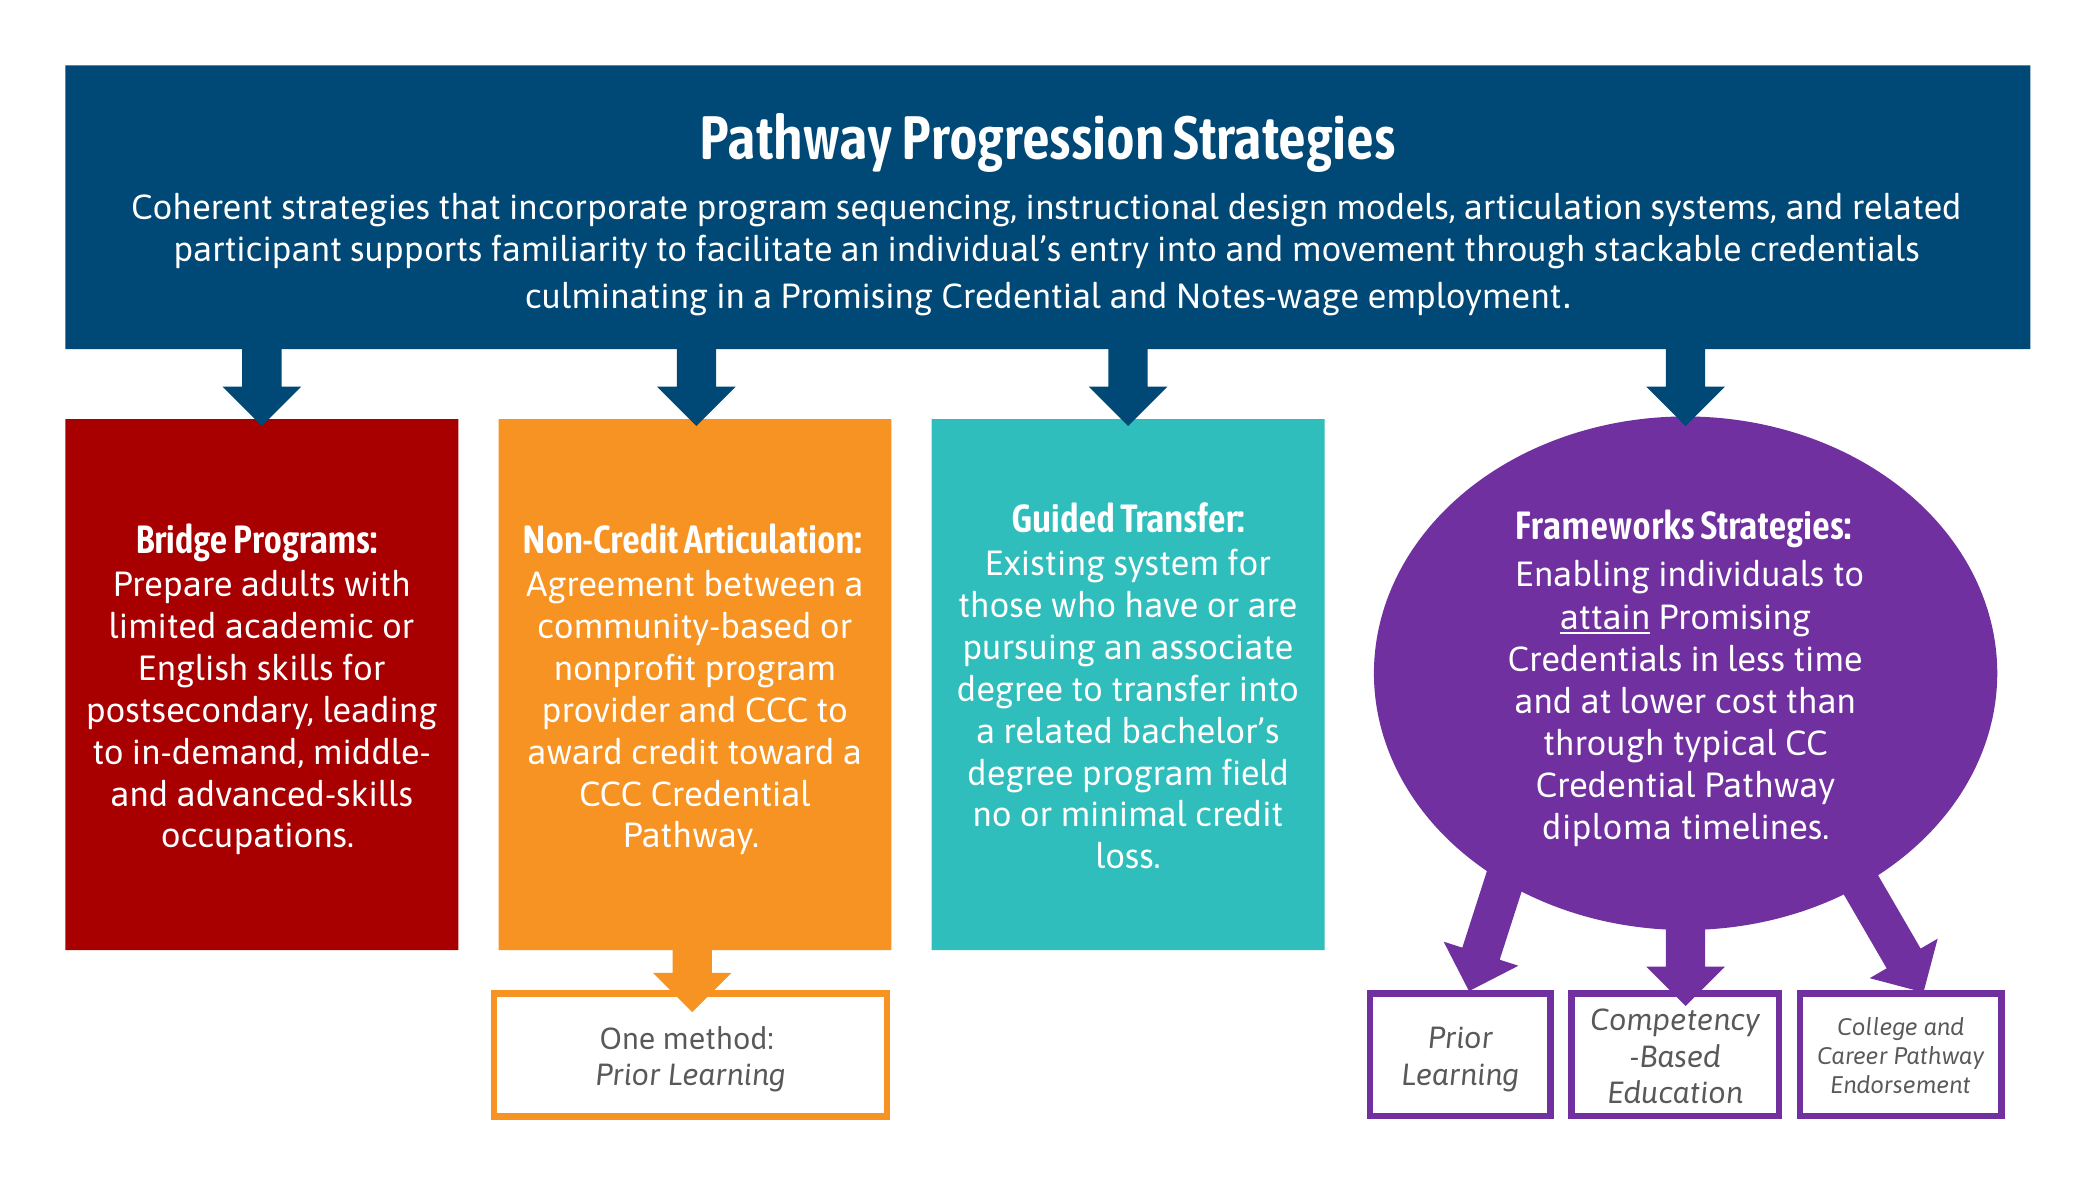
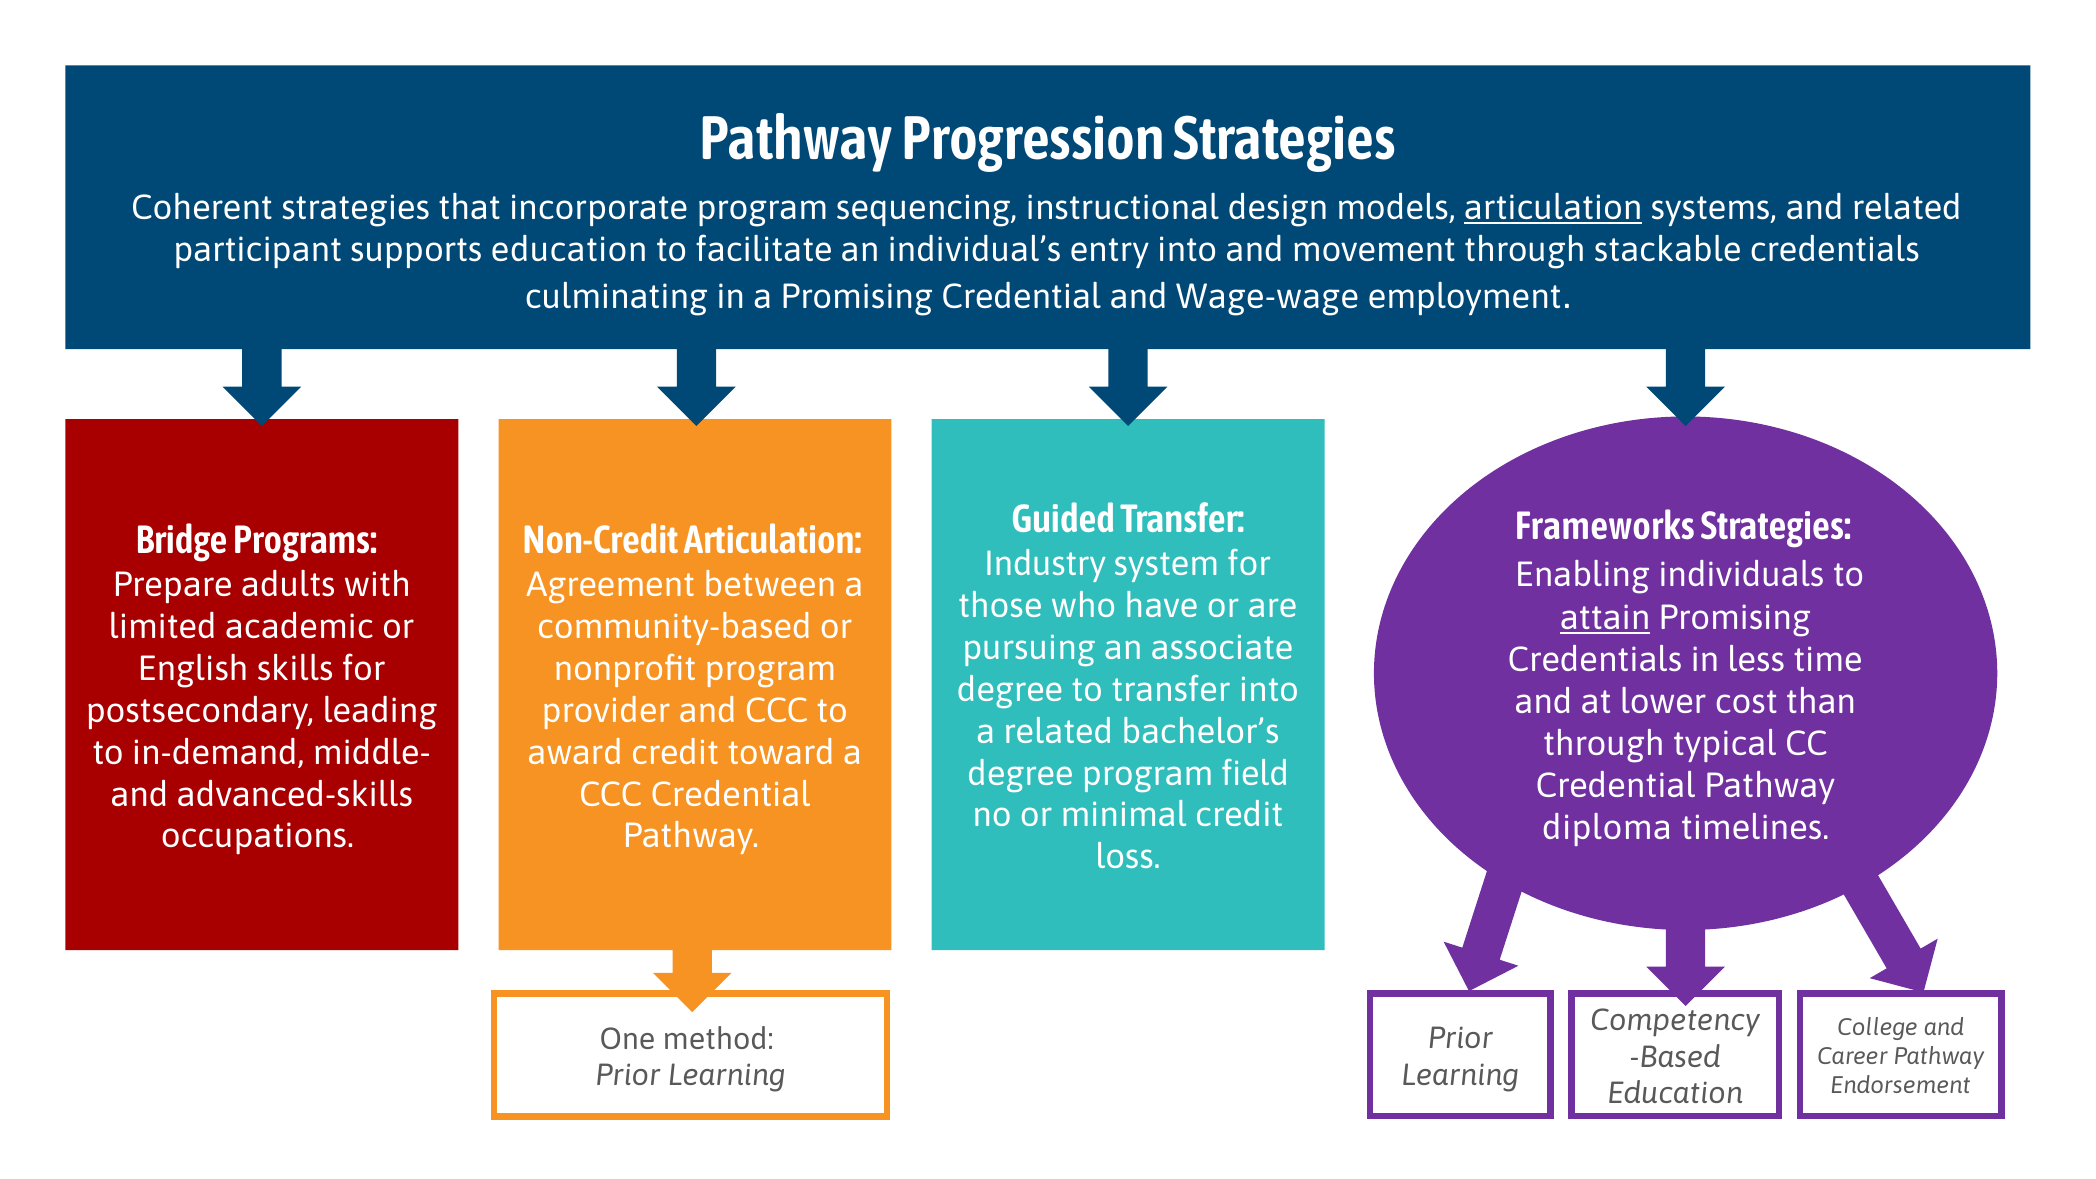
articulation underline: none -> present (1553, 208)
supports familiarity: familiarity -> education (569, 250)
Notes-wage: Notes-wage -> Wage-wage (1268, 297)
Existing: Existing -> Industry (1045, 564)
